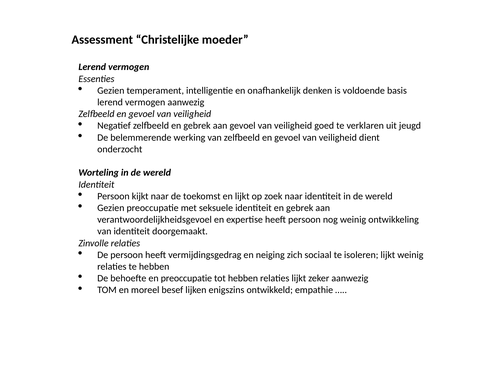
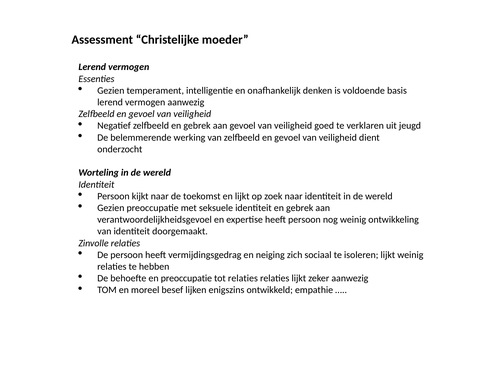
tot hebben: hebben -> relaties (243, 279)
